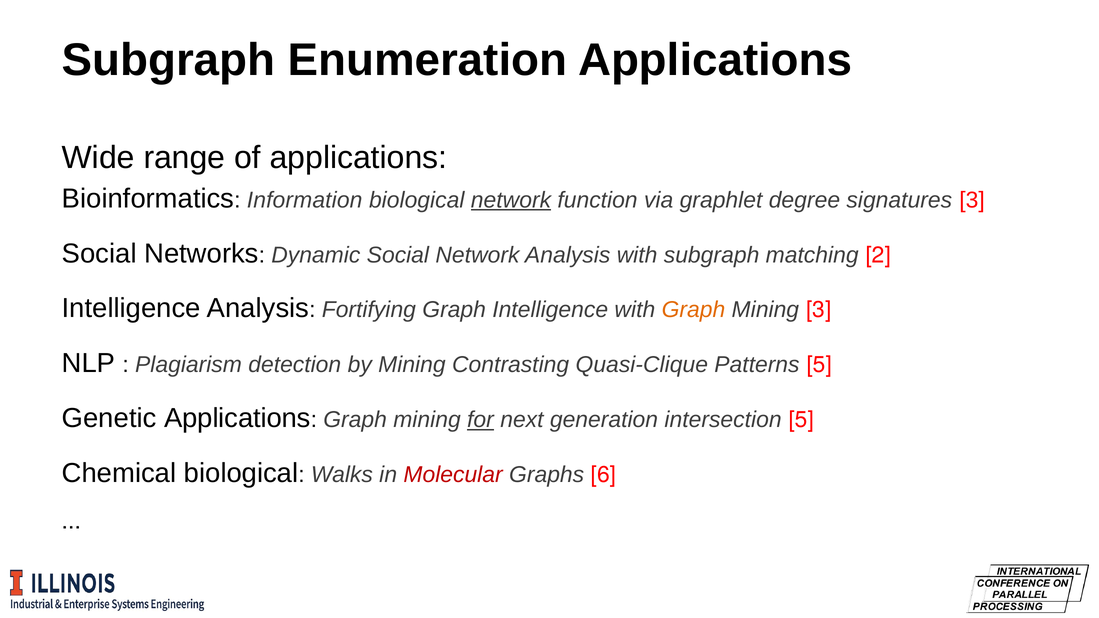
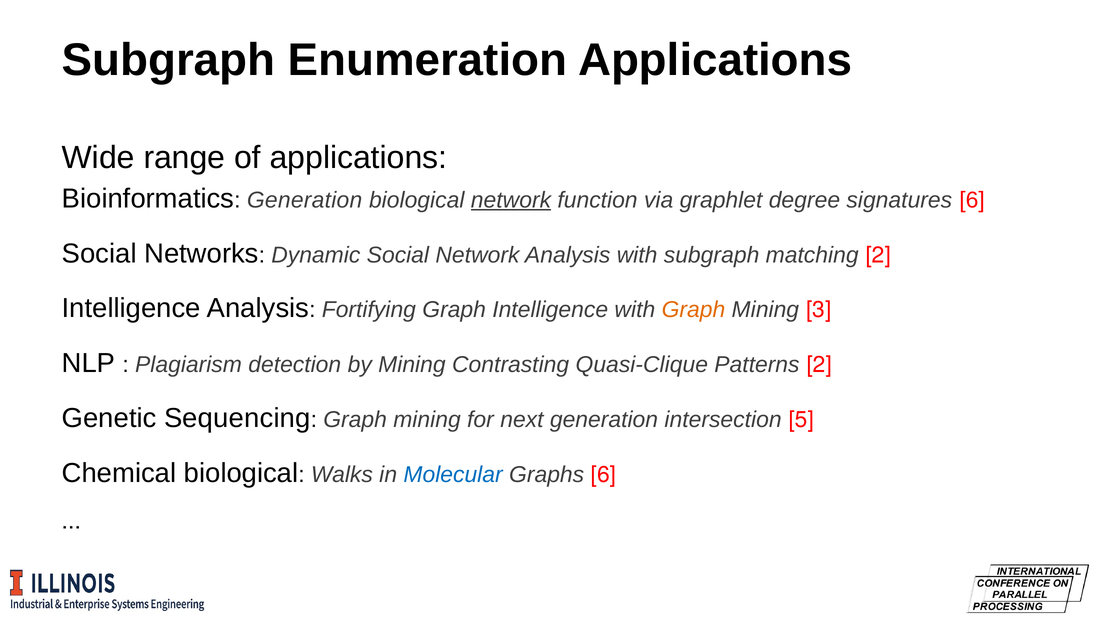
Information: Information -> Generation (305, 200)
signatures 3: 3 -> 6 (972, 200)
Patterns 5: 5 -> 2 (819, 365)
Genetic Applications: Applications -> Sequencing (237, 418)
for underline: present -> none (480, 420)
Molecular colour: red -> blue (453, 475)
